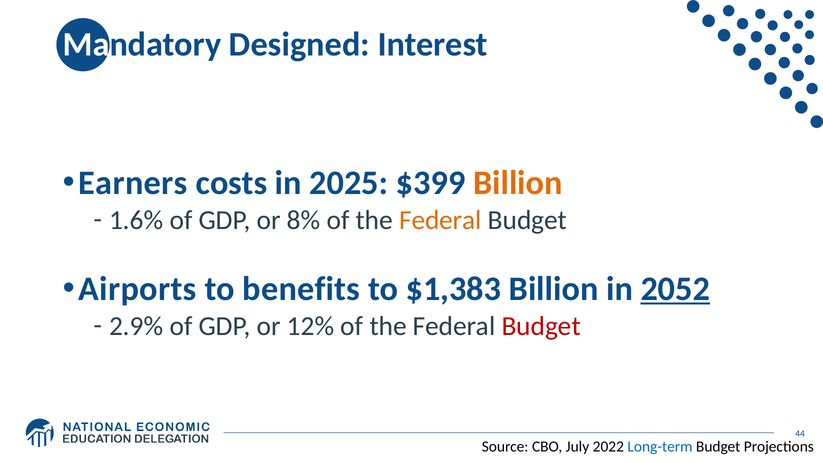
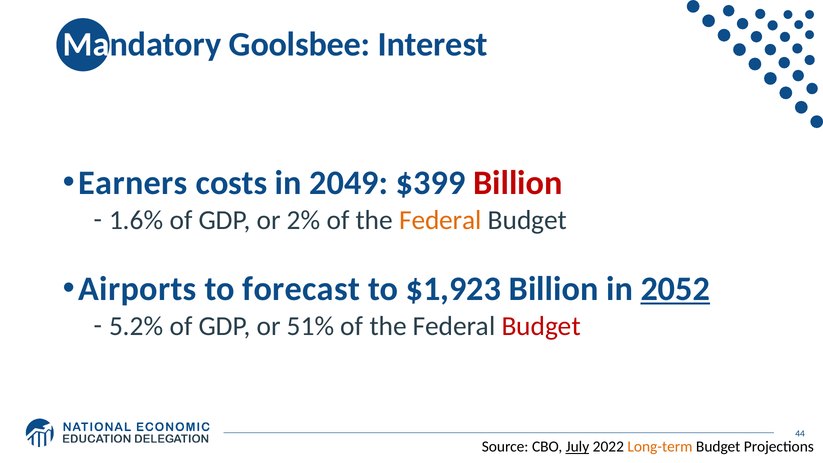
Designed: Designed -> Goolsbee (300, 45)
2025: 2025 -> 2049 (349, 183)
Billion colour: orange -> red (518, 183)
8%: 8% -> 2% (304, 220)
benefits: benefits -> forecast (301, 289)
$1,383: $1,383 -> $1,923 (453, 289)
2.9%: 2.9% -> 5.2% (136, 326)
12%: 12% -> 51% (311, 326)
July underline: none -> present (577, 447)
Long-term colour: blue -> orange (660, 447)
